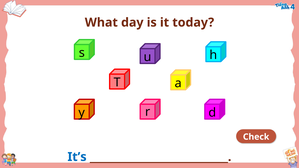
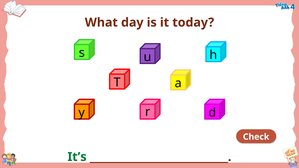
It’s colour: blue -> green (77, 157)
